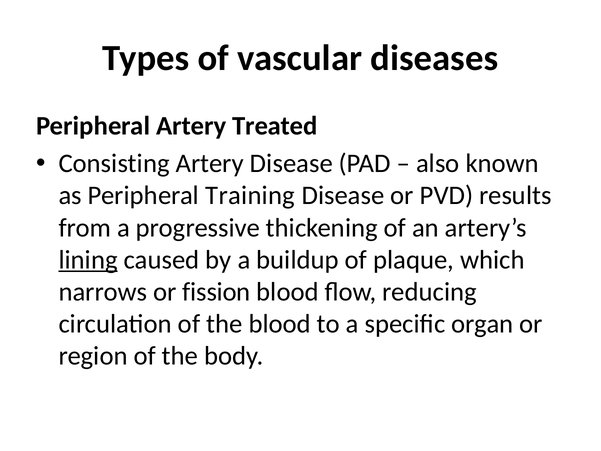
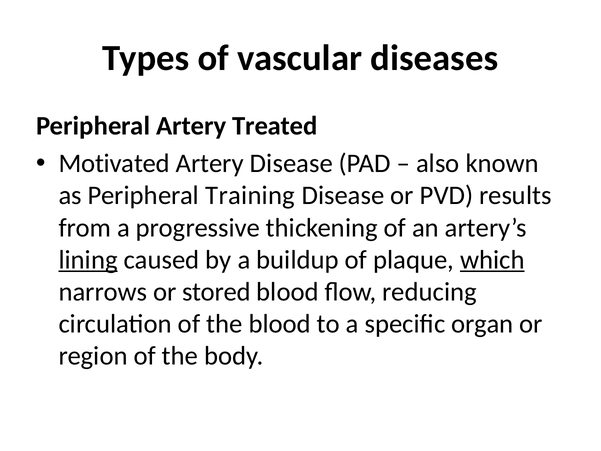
Consisting: Consisting -> Motivated (114, 163)
which underline: none -> present (492, 260)
fission: fission -> stored (217, 292)
